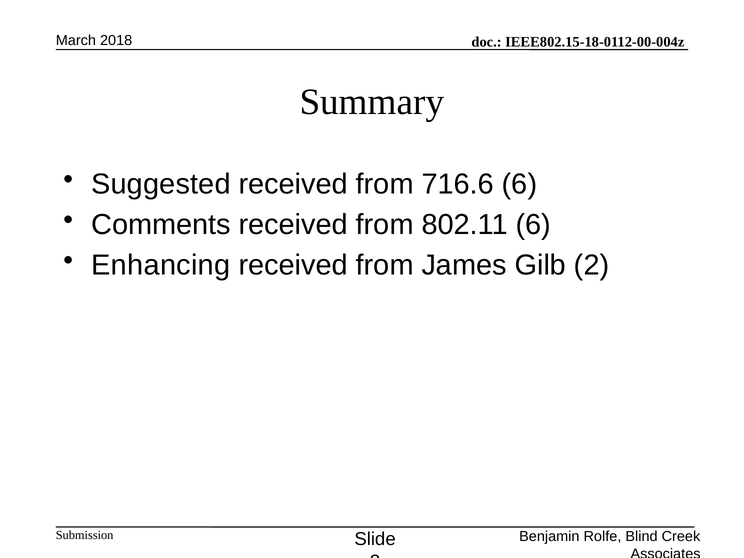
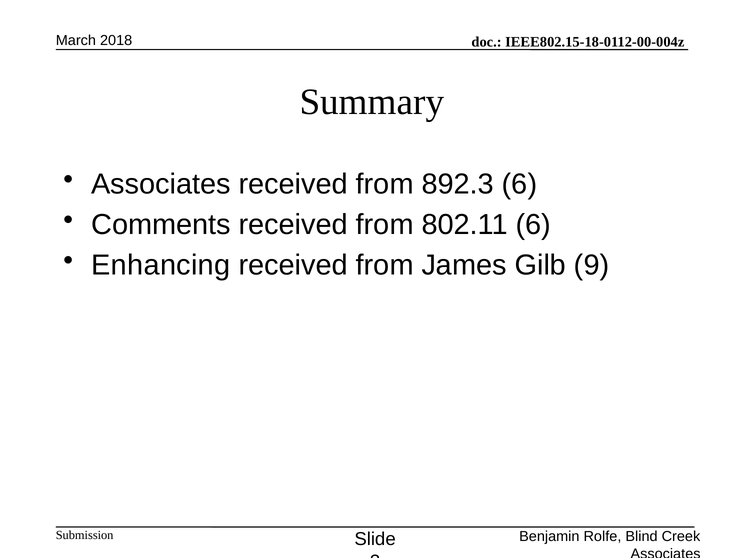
Suggested: Suggested -> Associates (161, 184)
716.6: 716.6 -> 892.3 (458, 184)
2: 2 -> 9 (592, 265)
